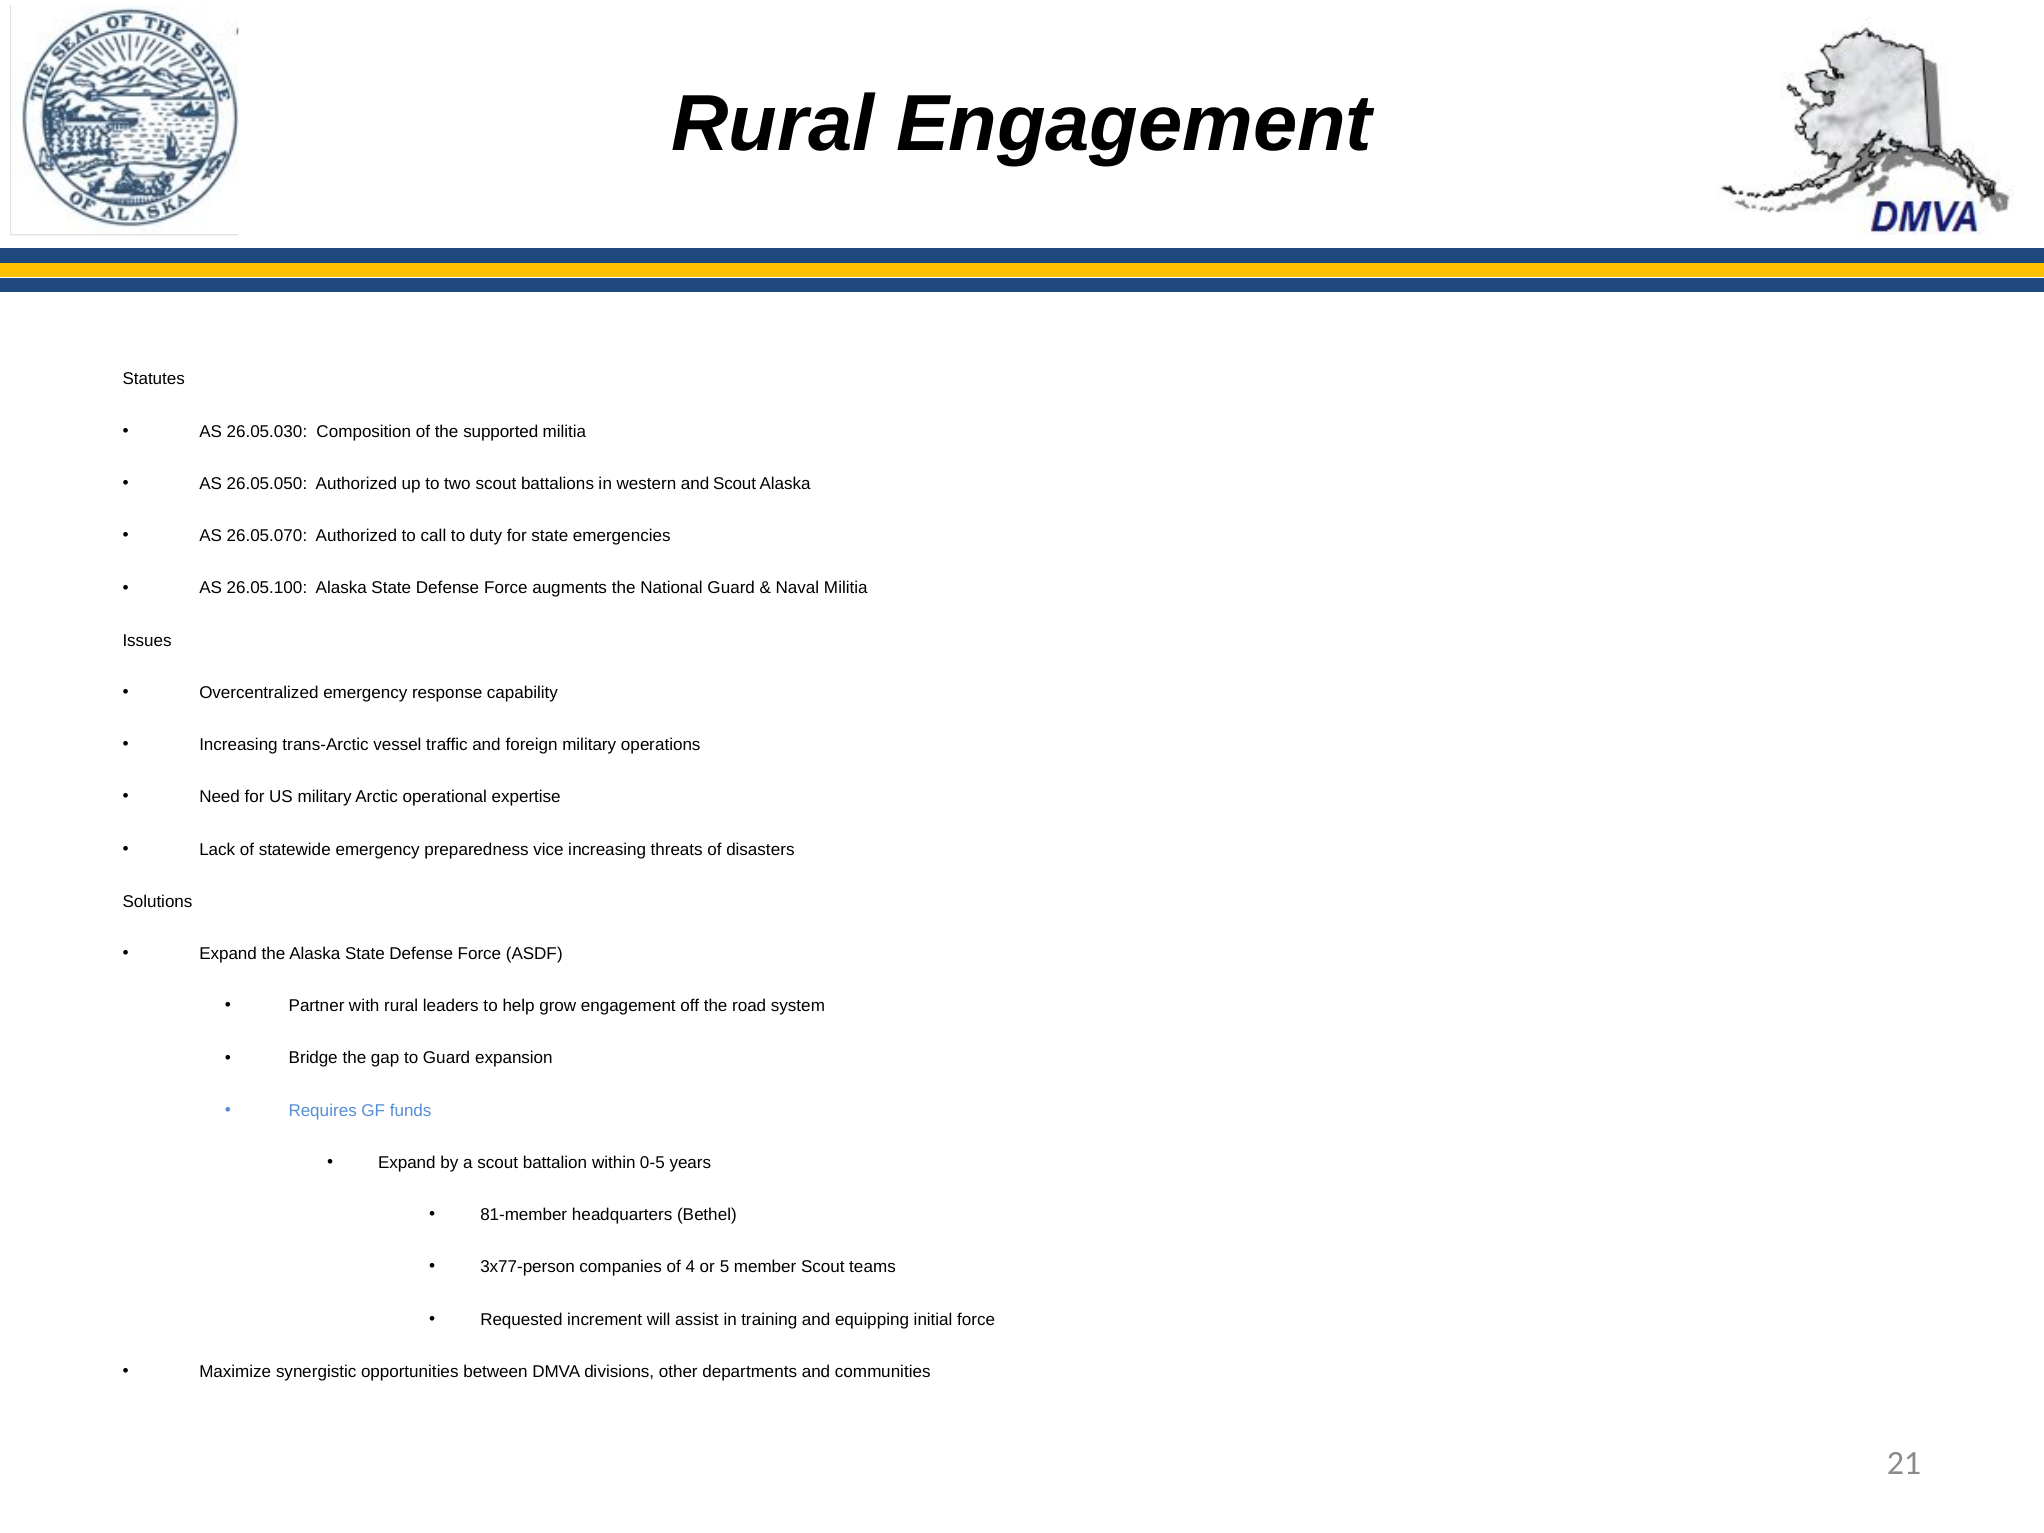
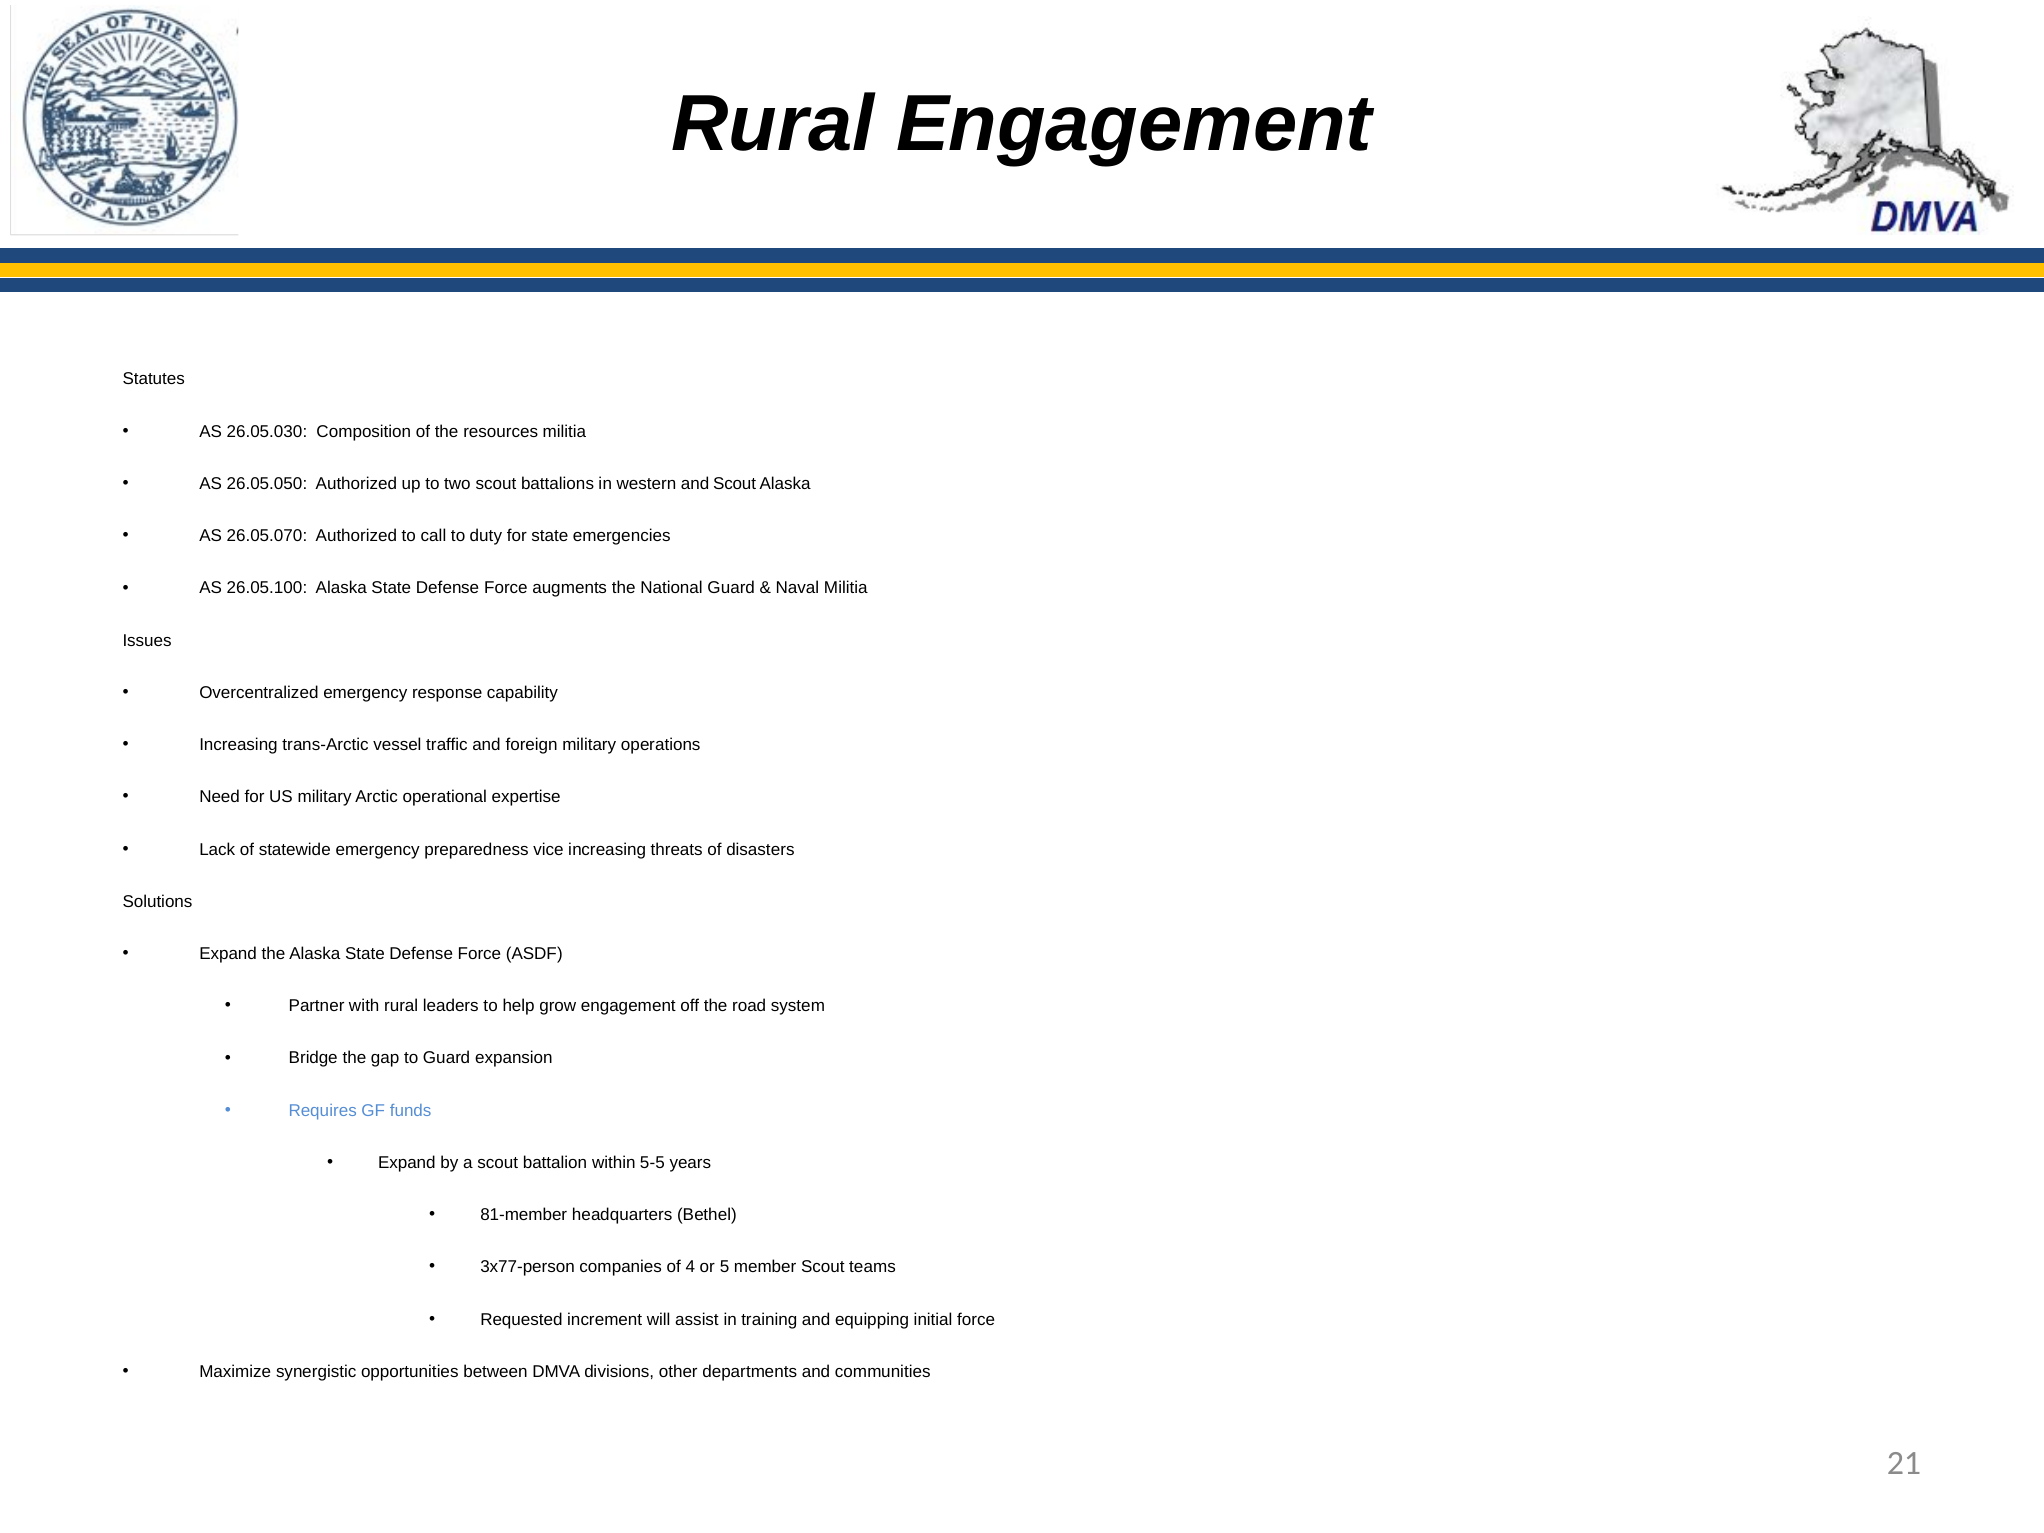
supported: supported -> resources (501, 432)
0-5: 0-5 -> 5-5 (652, 1163)
